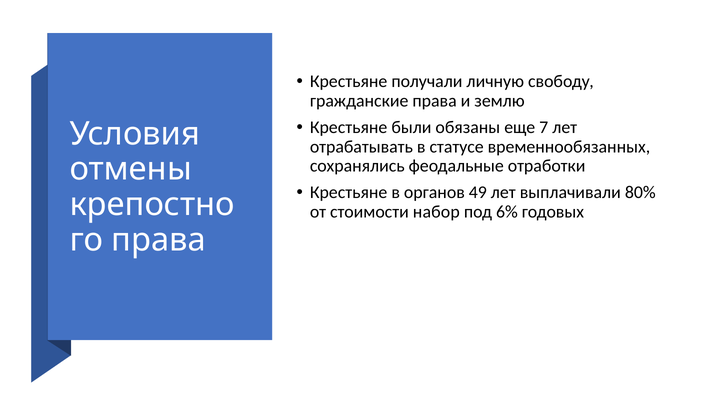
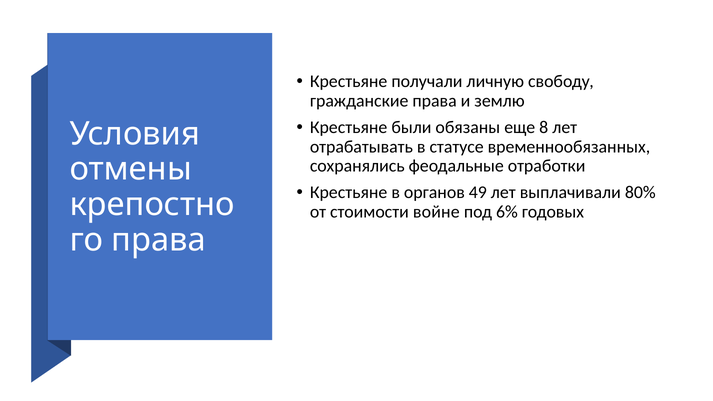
7: 7 -> 8 (544, 127)
набор: набор -> войне (436, 212)
